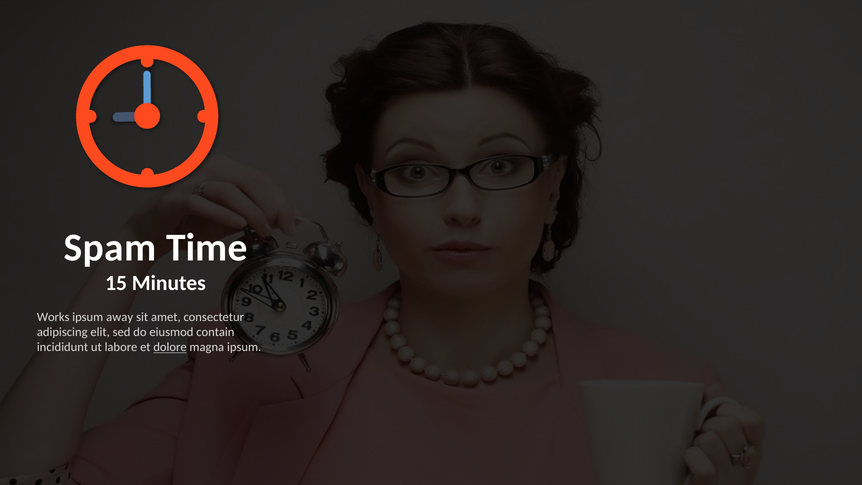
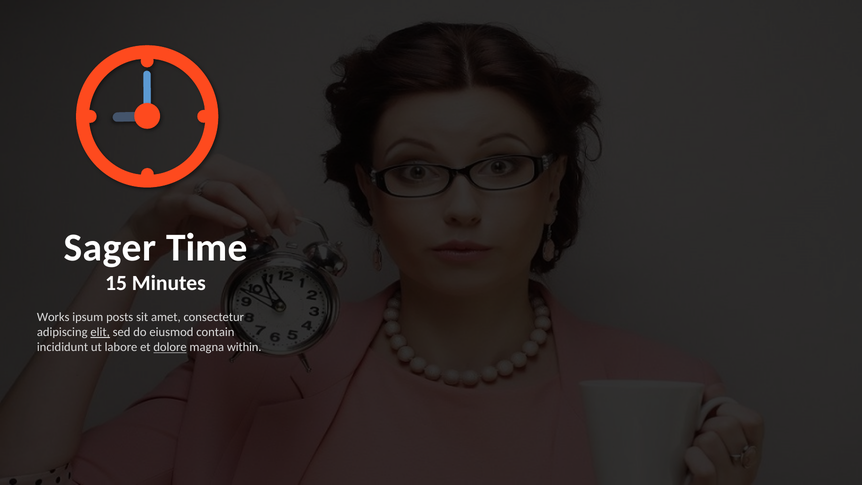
Spam: Spam -> Sager (110, 248)
away: away -> posts (120, 317)
elit underline: none -> present (100, 332)
magna ipsum: ipsum -> within (244, 347)
